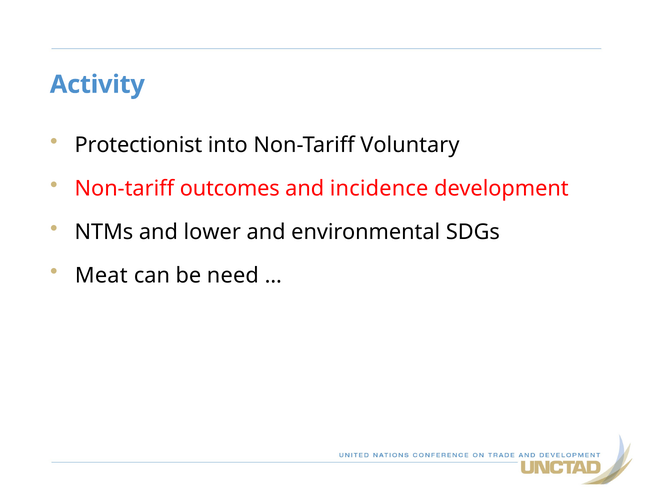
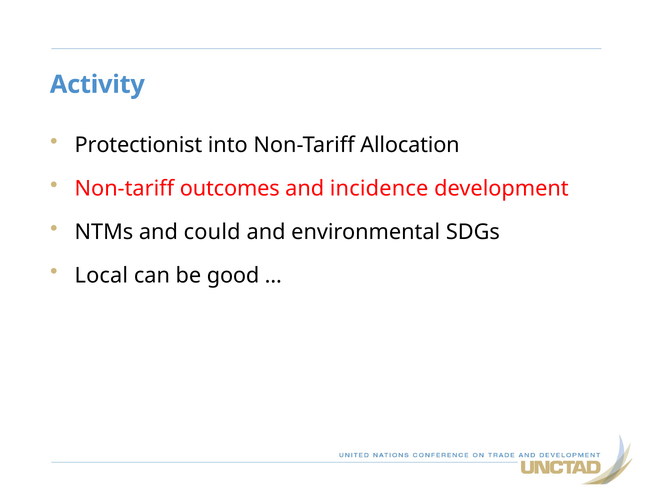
Voluntary: Voluntary -> Allocation (410, 145)
lower: lower -> could (212, 232)
Meat: Meat -> Local (101, 275)
need: need -> good (233, 275)
